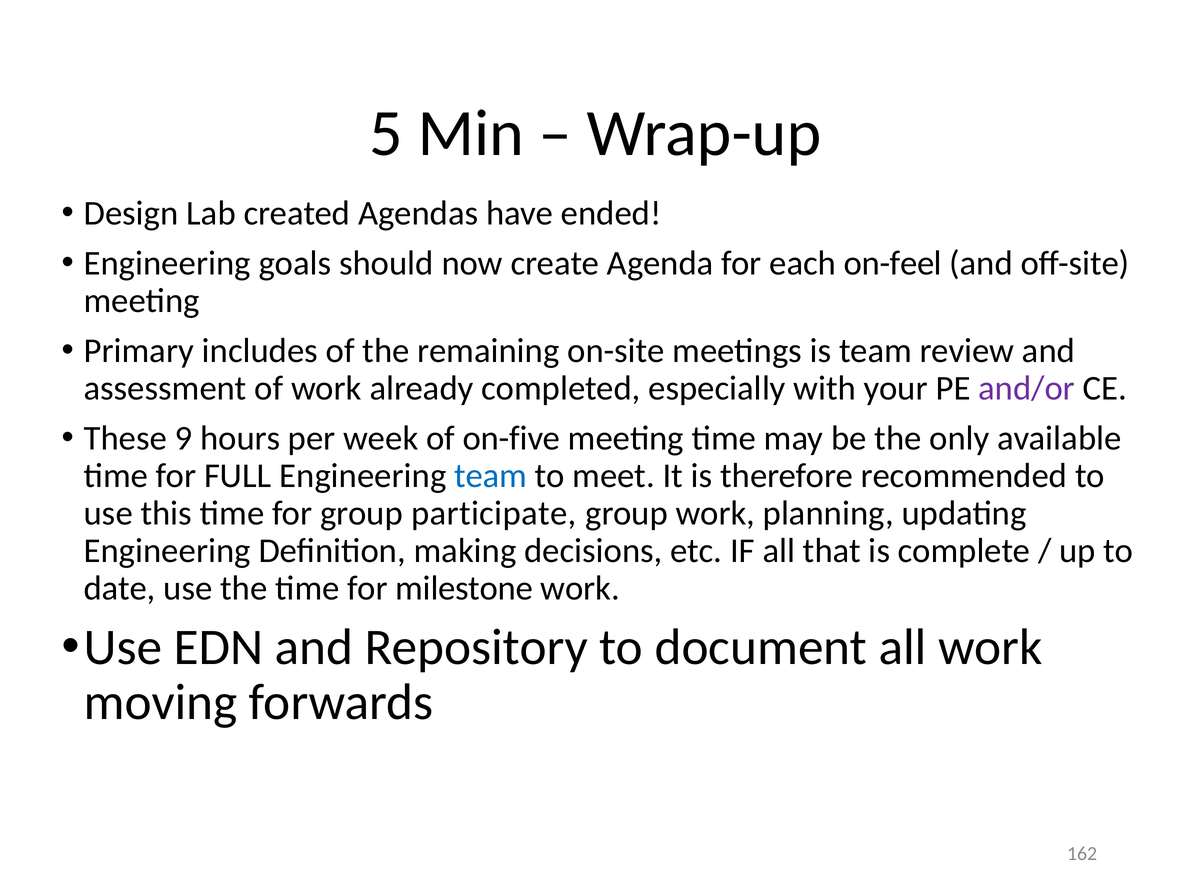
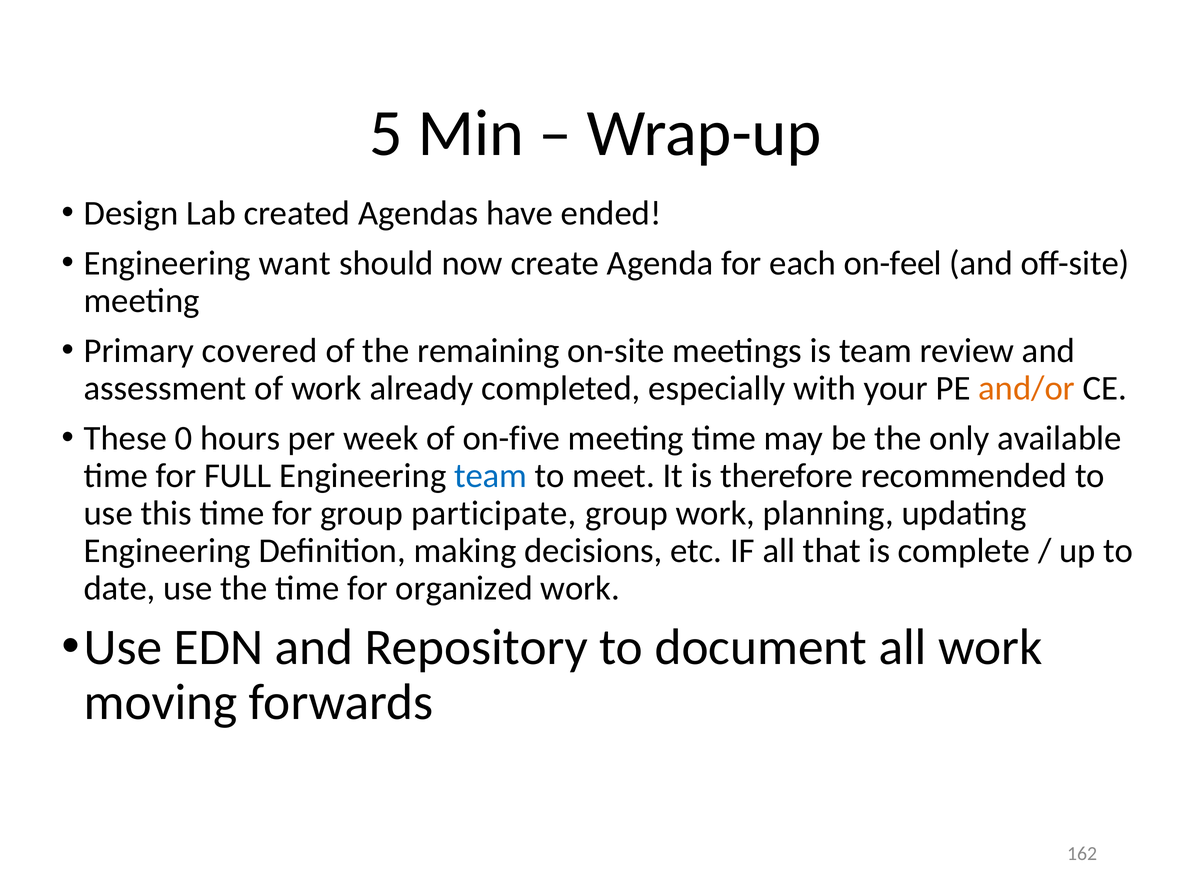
goals: goals -> want (295, 263)
includes: includes -> covered (260, 350)
and/or colour: purple -> orange (1027, 388)
9: 9 -> 0 (184, 438)
milestone: milestone -> organized (464, 588)
